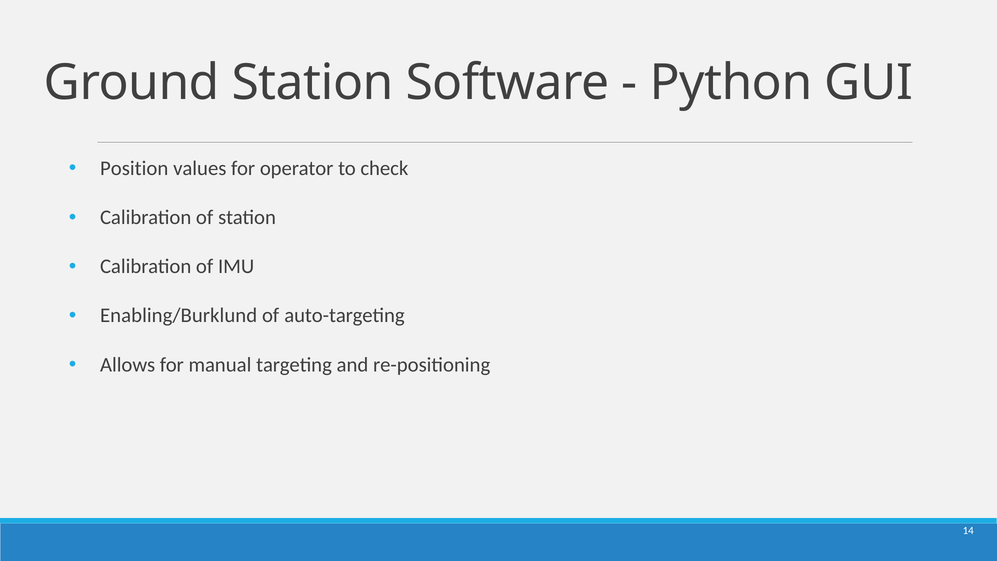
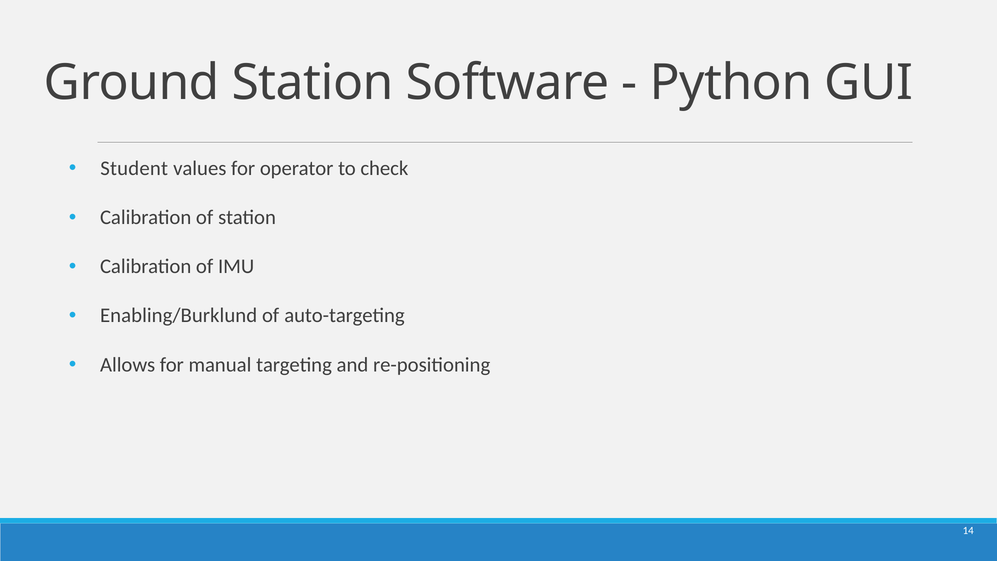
Position: Position -> Student (134, 168)
